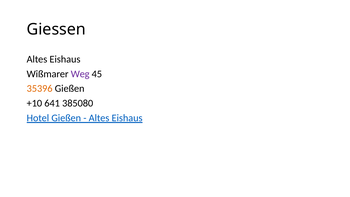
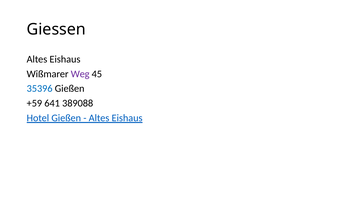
35396 colour: orange -> blue (40, 89)
+10: +10 -> +59 (34, 103)
385080: 385080 -> 389088 (78, 103)
